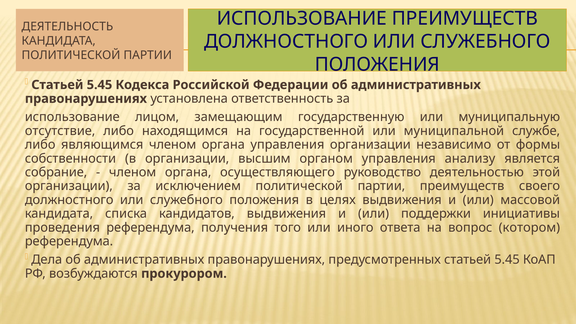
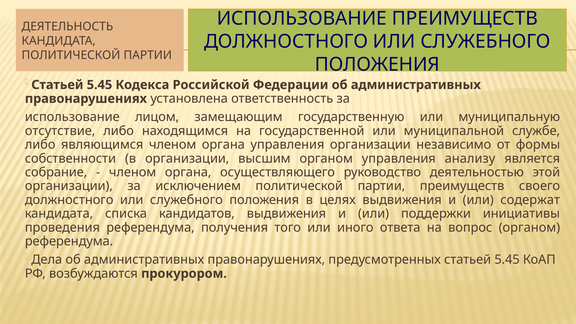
массовой: массовой -> содержат (530, 200)
вопрос котором: котором -> органом (529, 228)
